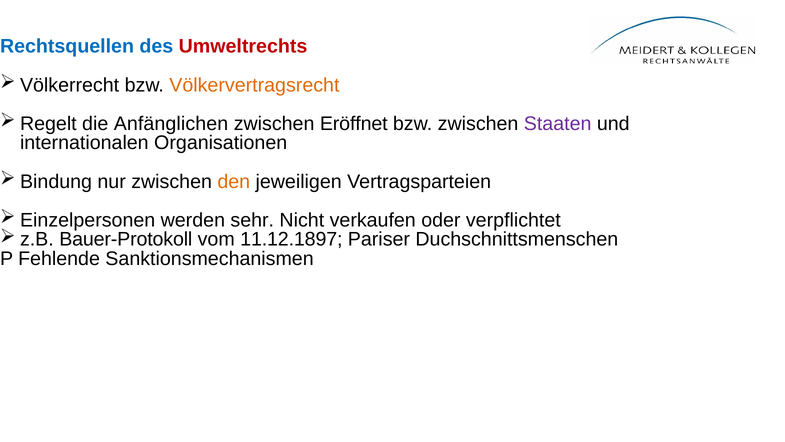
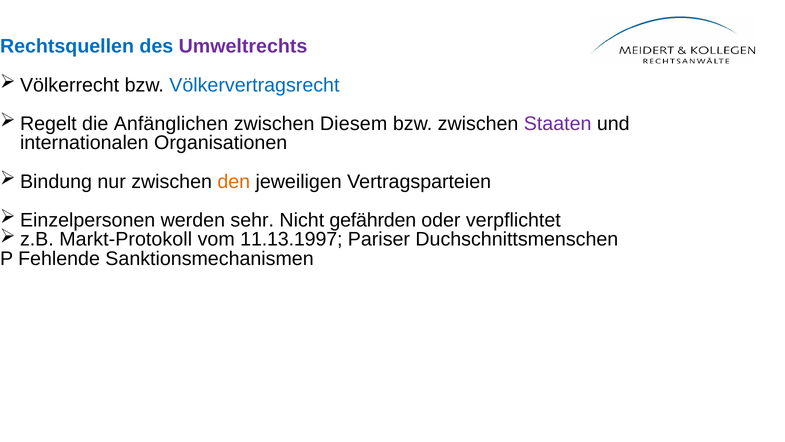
Umweltrechts colour: red -> purple (243, 46)
Völkervertragsrecht colour: orange -> blue (254, 85)
Eröffnet: Eröffnet -> Diesem (354, 124)
verkaufen: verkaufen -> gefährden (373, 220)
Bauer-Protokoll: Bauer-Protokoll -> Markt-Protokoll (126, 239)
11.12.1897: 11.12.1897 -> 11.13.1997 (291, 239)
